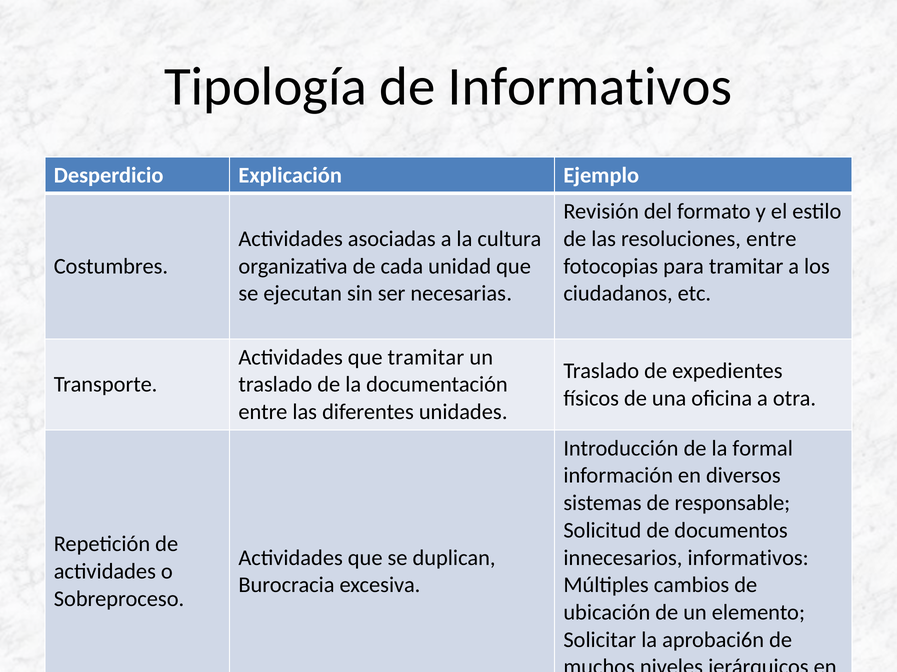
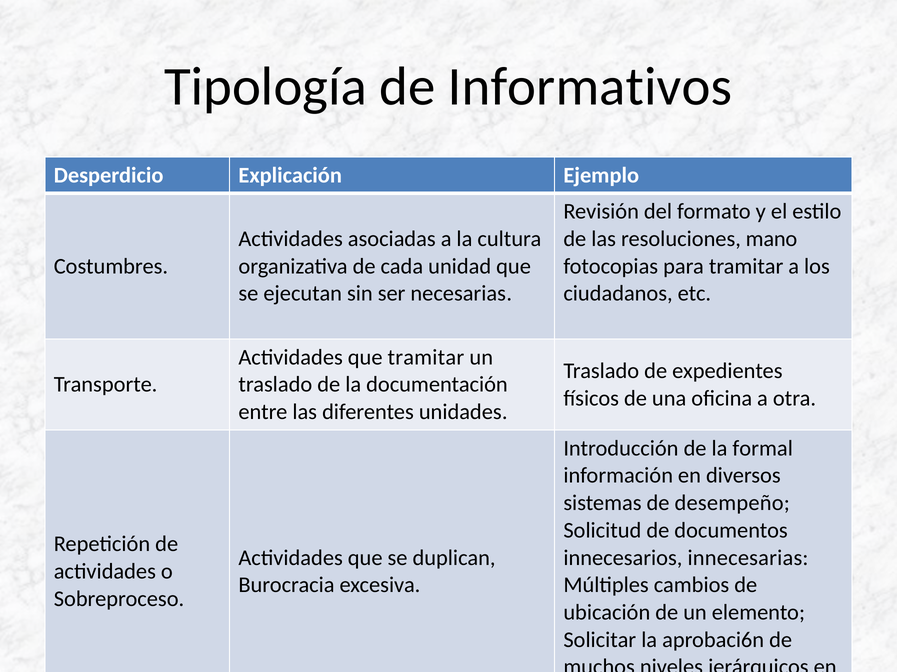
entre: entre -> mano (772, 239)
responsable: responsable -> desempeño (732, 504)
informativos: informativos -> innecesarias (748, 558)
